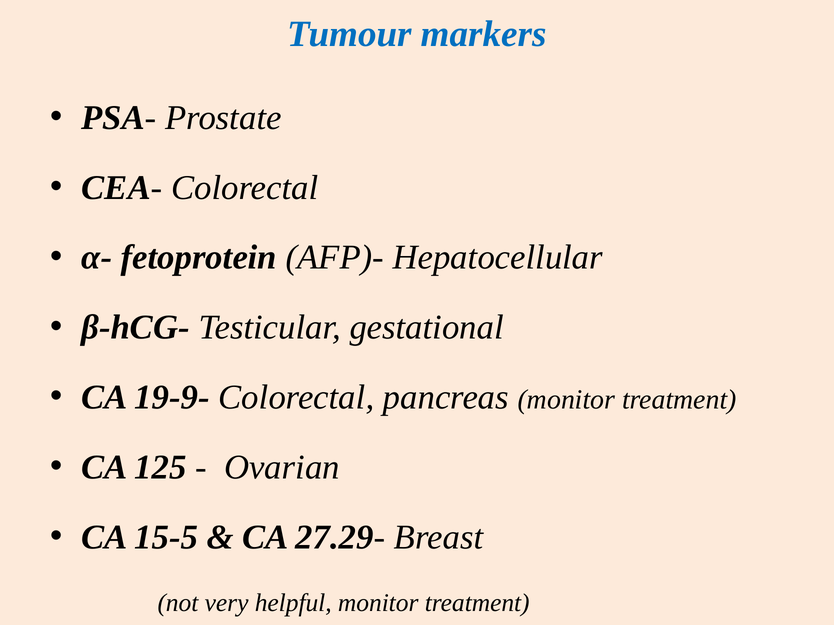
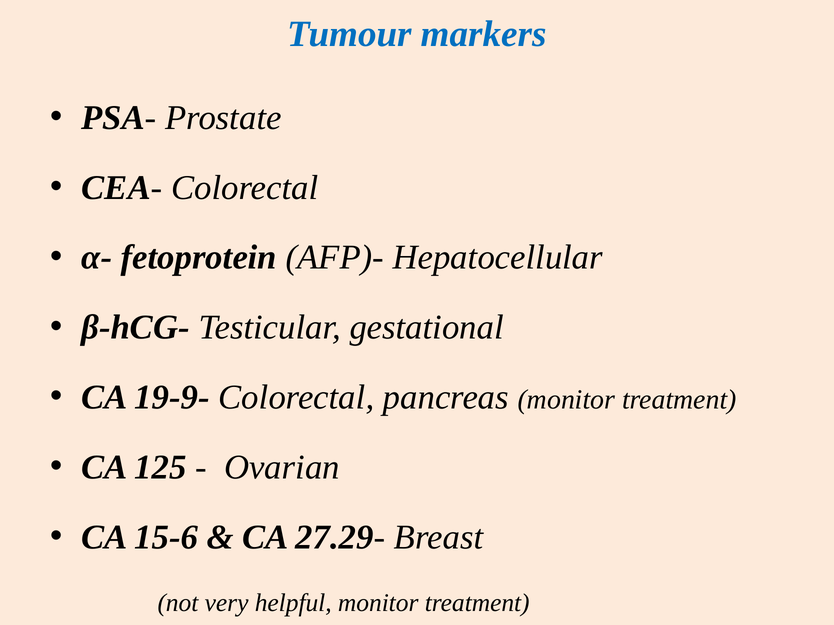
15-5: 15-5 -> 15-6 (166, 538)
